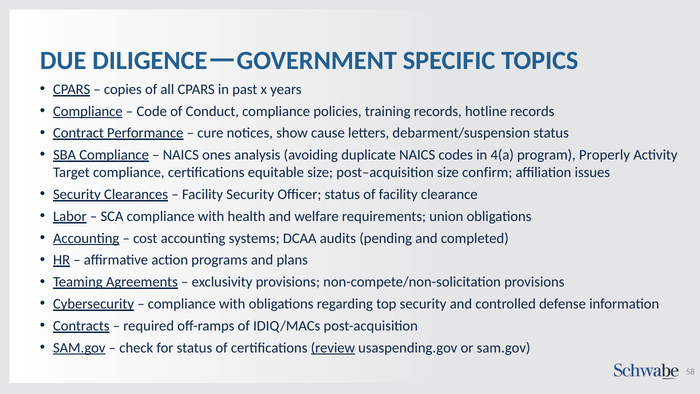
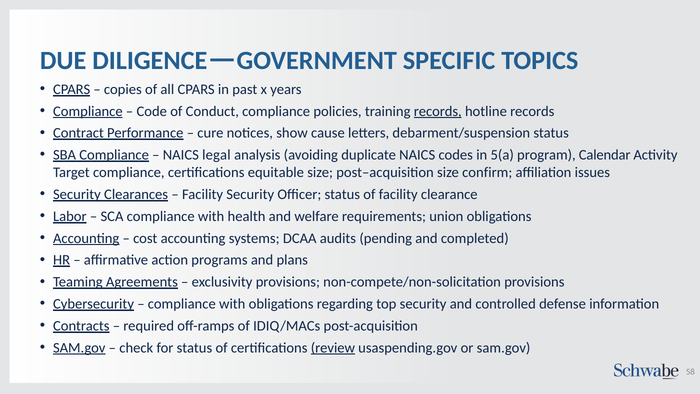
records underline: none -> present (438, 111)
ones: ones -> legal (216, 155)
4(a: 4(a -> 5(a (502, 155)
Properly: Properly -> Calendar (605, 155)
